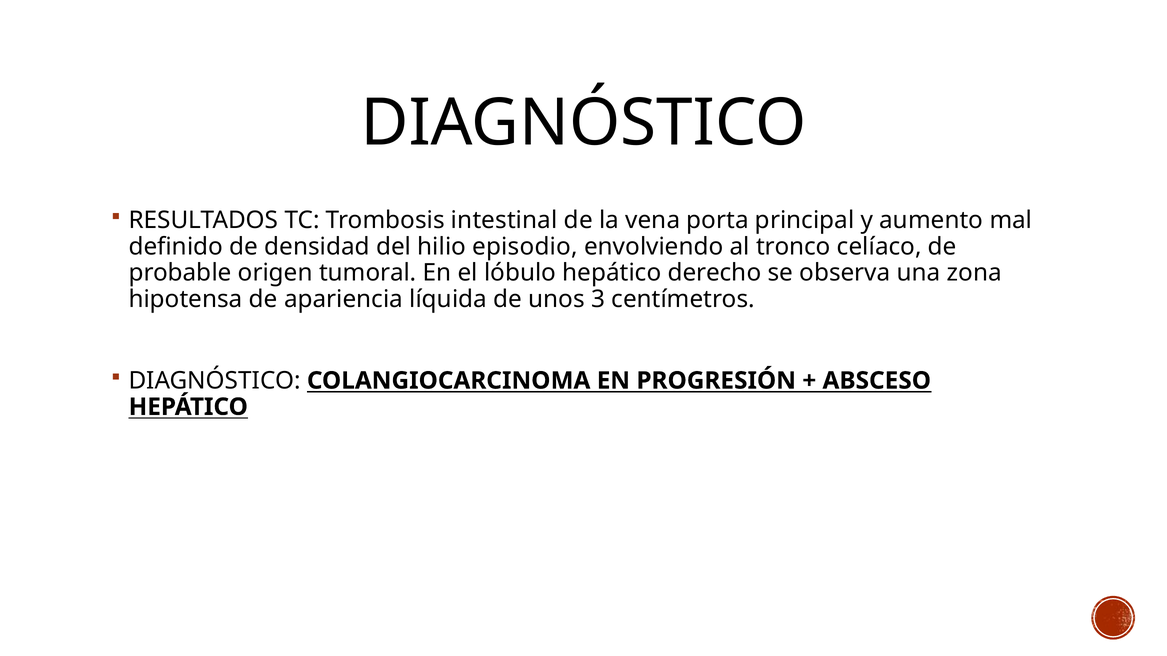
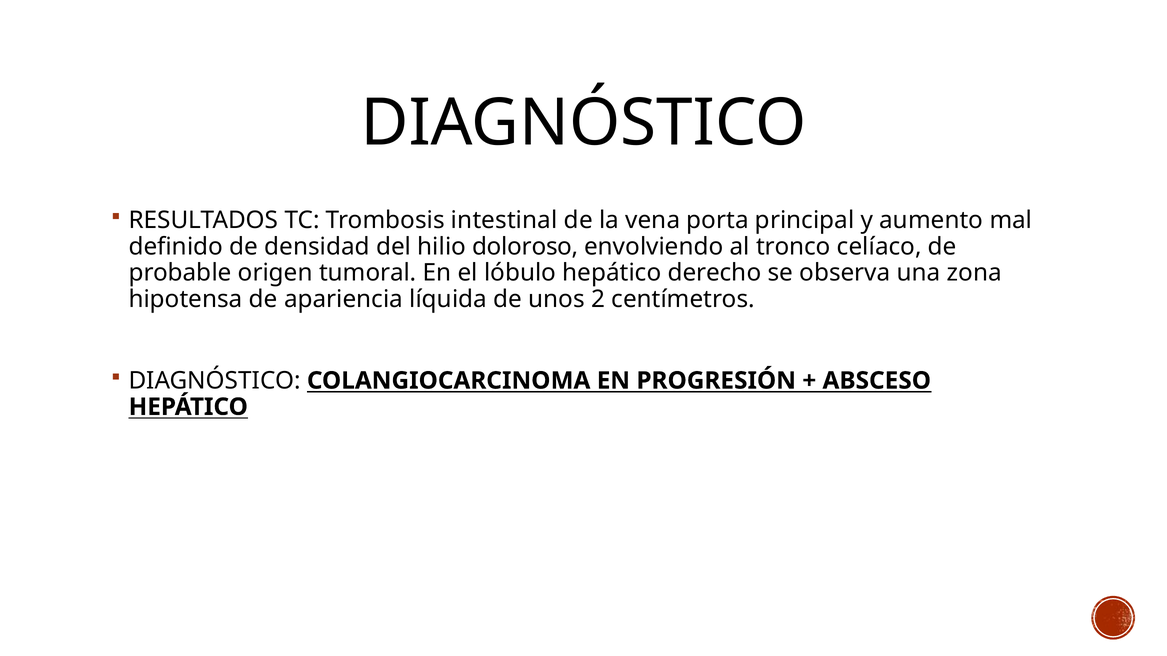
episodio: episodio -> doloroso (525, 247)
3: 3 -> 2 (598, 299)
